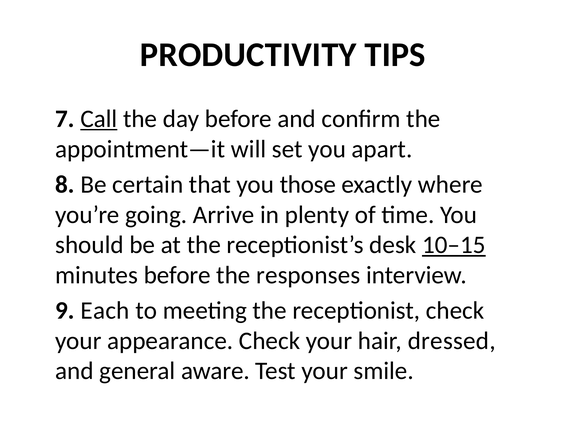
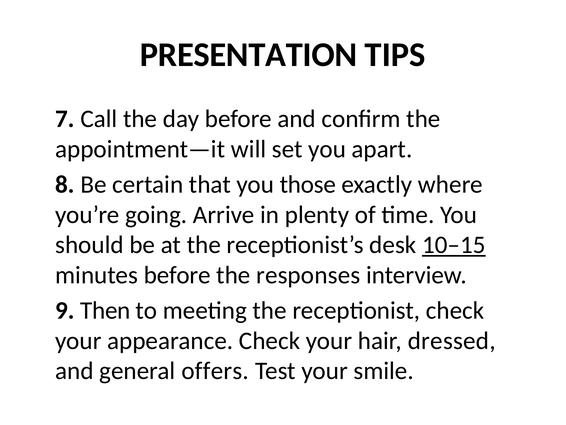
PRODUCTIVITY: PRODUCTIVITY -> PRESENTATION (249, 55)
Call underline: present -> none (99, 119)
Each: Each -> Then (105, 310)
aware: aware -> offers (215, 371)
